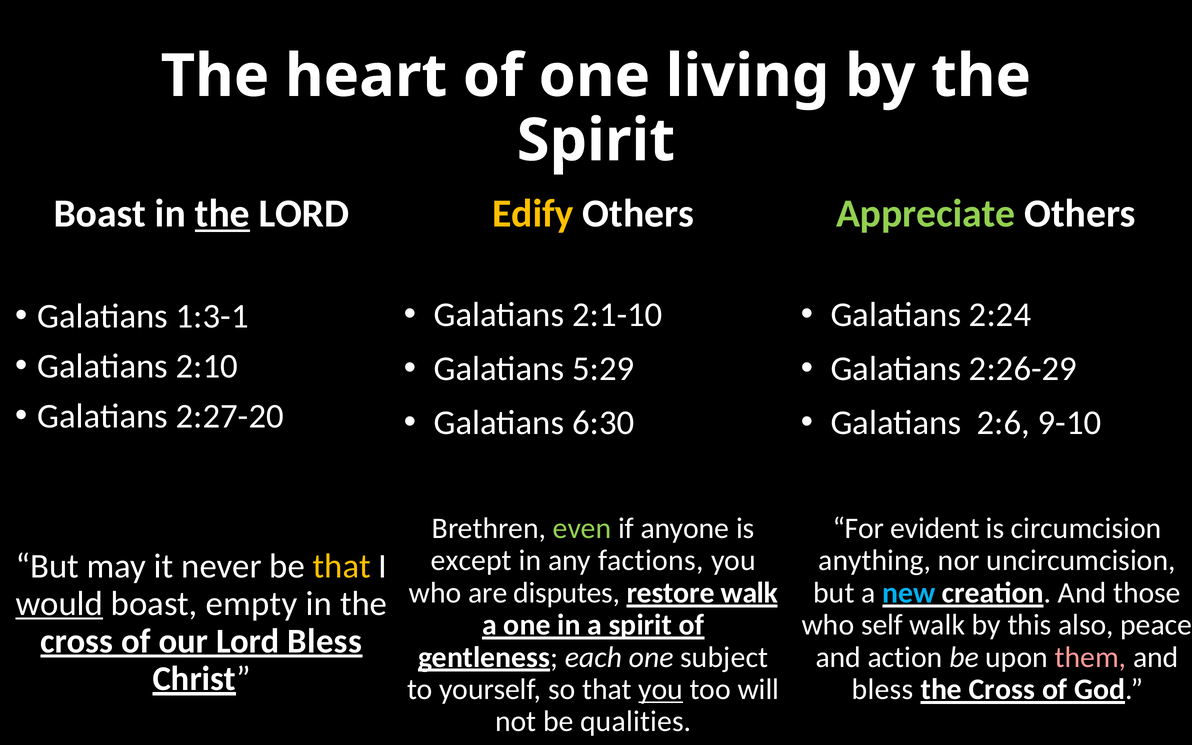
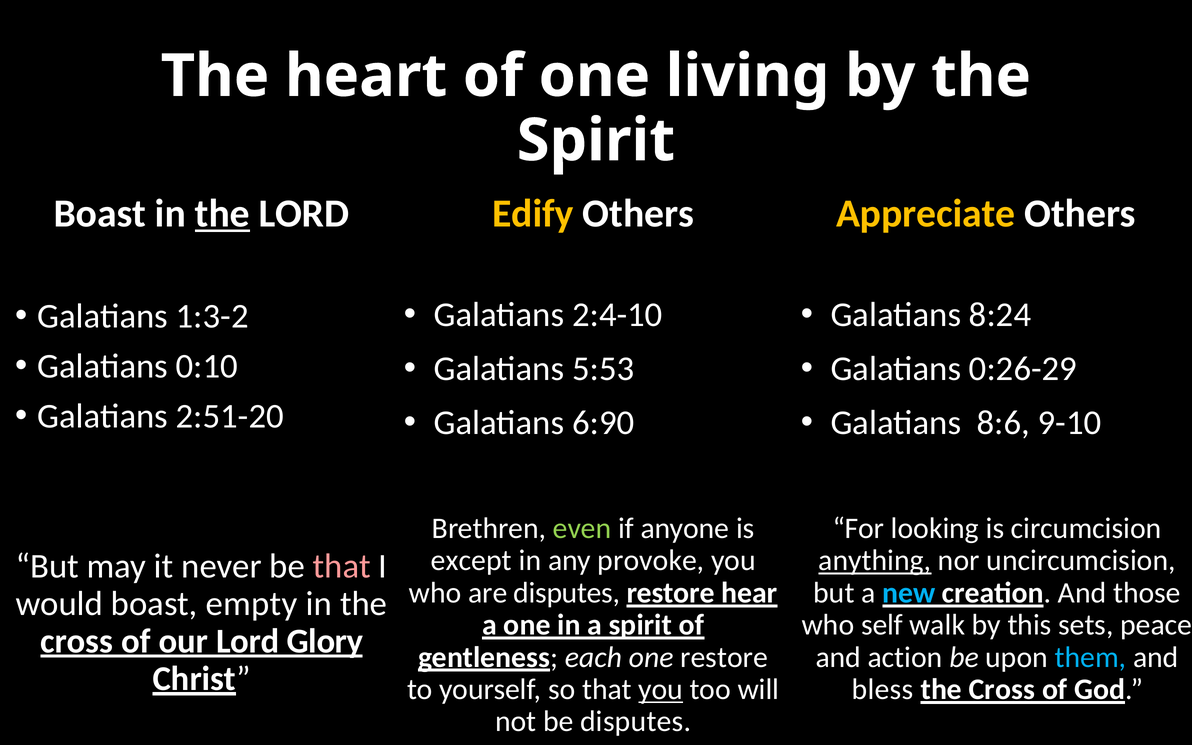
Appreciate colour: light green -> yellow (926, 214)
2:1-10: 2:1-10 -> 2:4-10 (617, 315)
2:24: 2:24 -> 8:24 (1000, 315)
1:3-1: 1:3-1 -> 1:3-2 (212, 316)
2:10: 2:10 -> 0:10 (207, 366)
5:29: 5:29 -> 5:53 (603, 369)
2:26-29: 2:26-29 -> 0:26-29 (1023, 369)
2:27-20: 2:27-20 -> 2:51-20 (230, 416)
6:30: 6:30 -> 6:90 (603, 423)
2:6: 2:6 -> 8:6 (1003, 423)
evident: evident -> looking (935, 528)
factions: factions -> provoke (651, 561)
anything underline: none -> present (875, 561)
that colour: yellow -> pink (342, 566)
restore walk: walk -> hear (749, 593)
would underline: present -> none (59, 604)
also: also -> sets (1086, 625)
Lord Bless: Bless -> Glory (325, 641)
one subject: subject -> restore (724, 657)
them colour: pink -> light blue (1091, 657)
be qualities: qualities -> disputes (636, 722)
